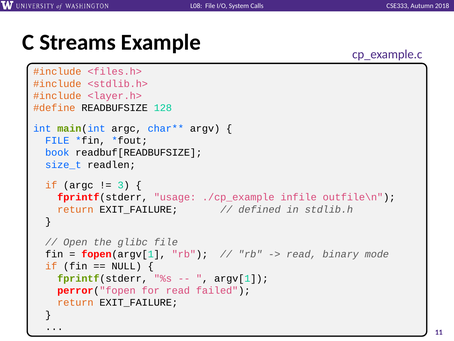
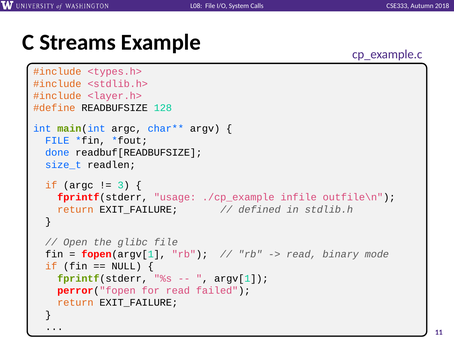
<files.h>: <files.h> -> <types.h> (115, 71)
book: book -> done (57, 152)
